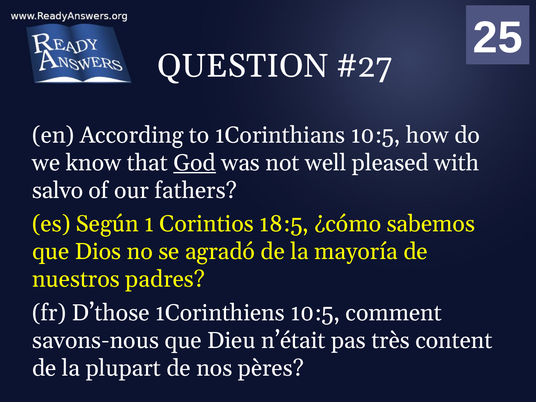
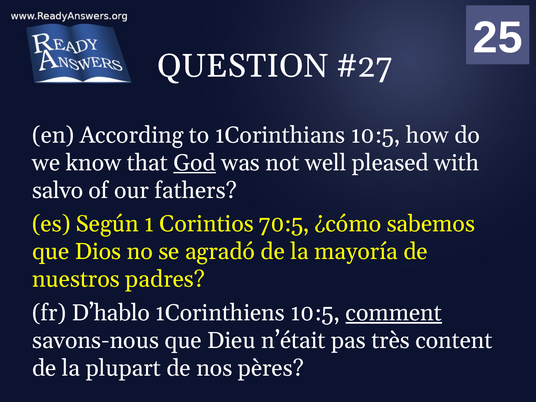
18:5: 18:5 -> 70:5 (284, 224)
D’those: D’those -> D’hablo (111, 313)
comment underline: none -> present (394, 313)
